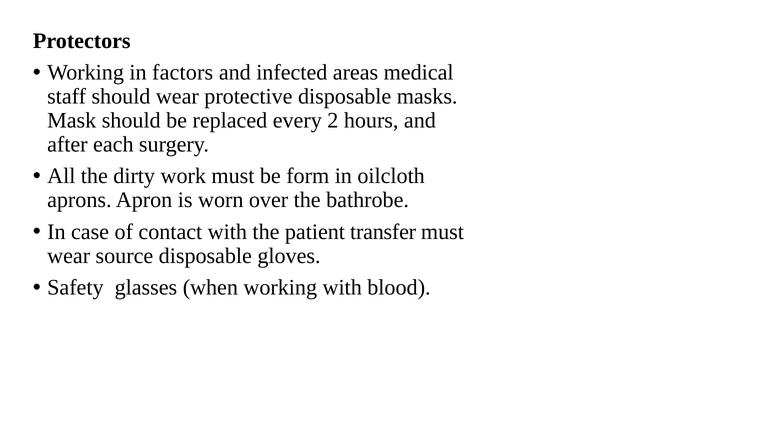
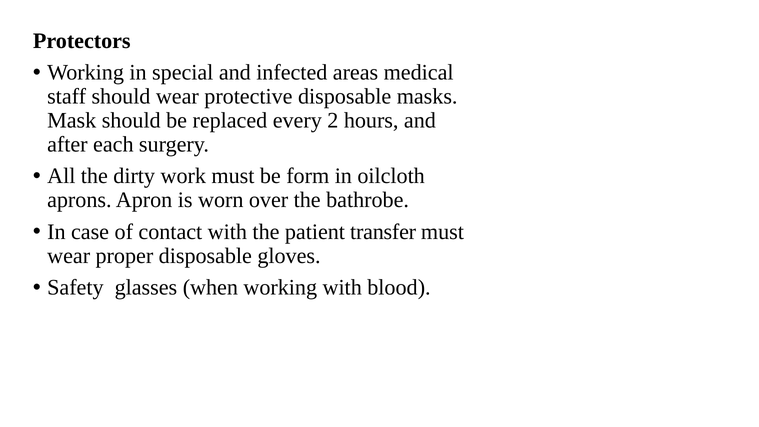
factors: factors -> special (183, 73)
source: source -> proper (124, 256)
